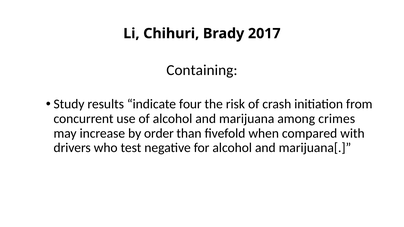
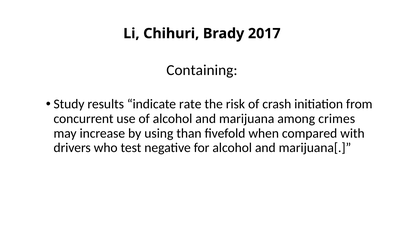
four: four -> rate (190, 104)
order: order -> using (159, 133)
